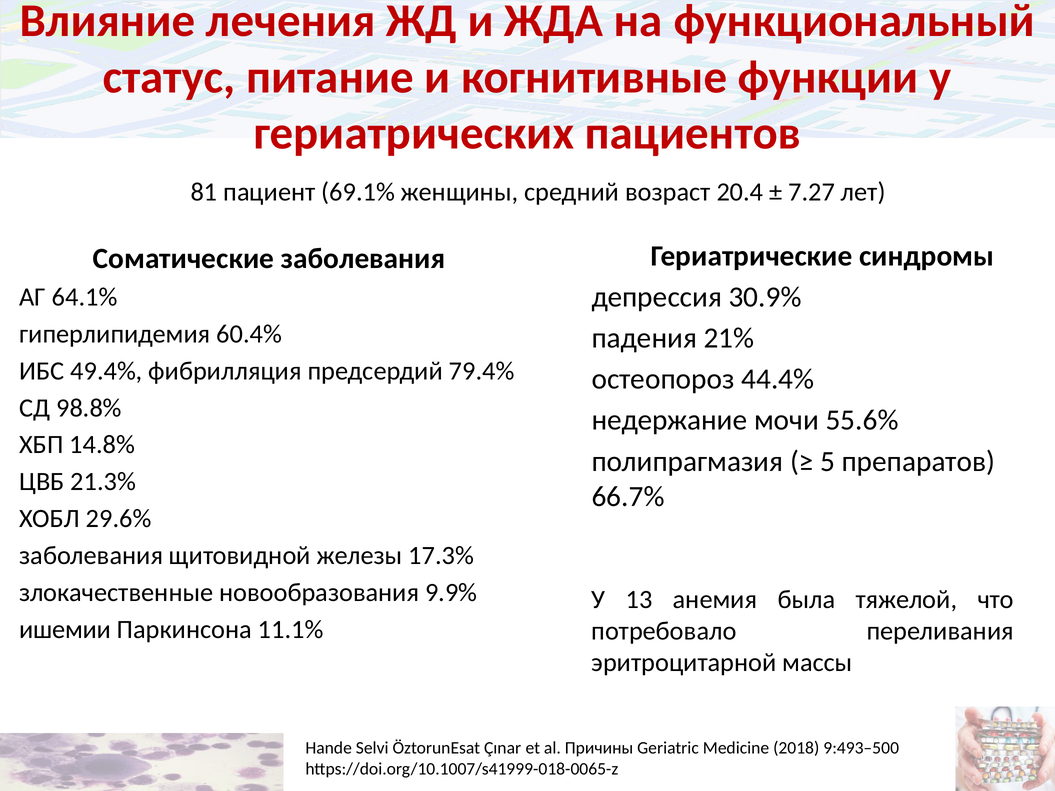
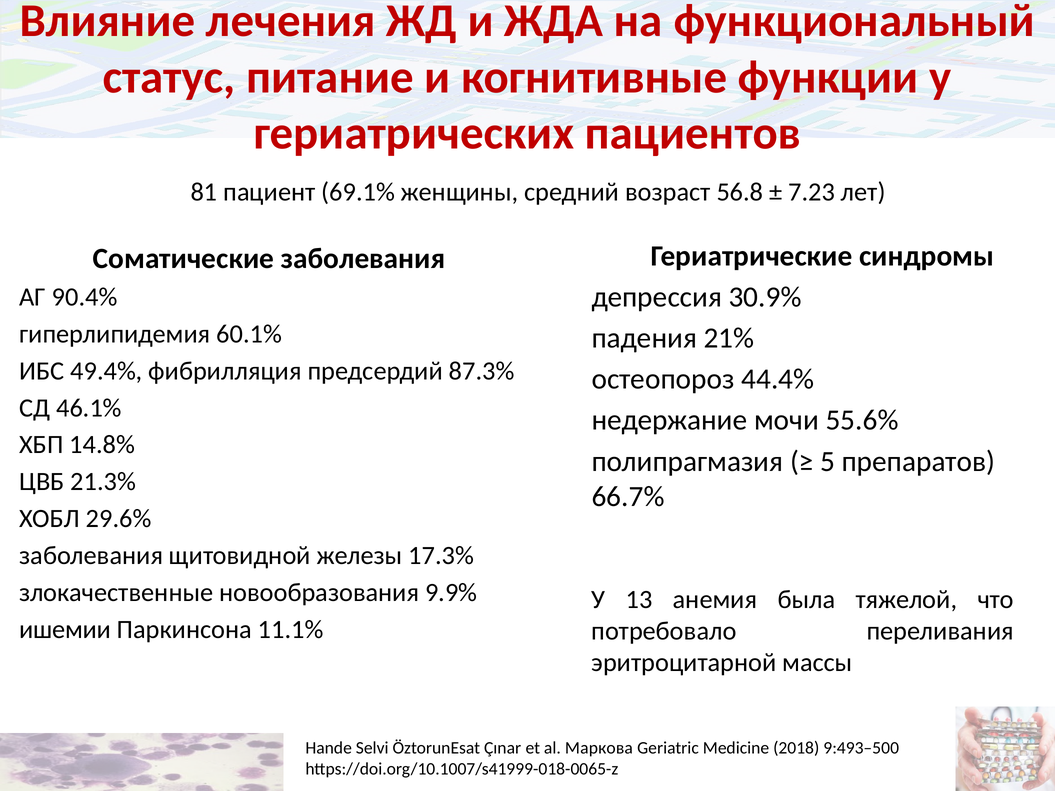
20.4: 20.4 -> 56.8 (740, 192)
7.27: 7.27 -> 7.23 (812, 192)
64.1%: 64.1% -> 90.4% (85, 297)
60.4%: 60.4% -> 60.1% (249, 334)
79.4%: 79.4% -> 87.3% (482, 371)
98.8%: 98.8% -> 46.1% (89, 408)
Причины: Причины -> Маркова (599, 748)
